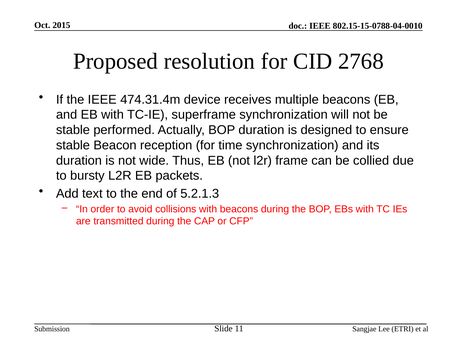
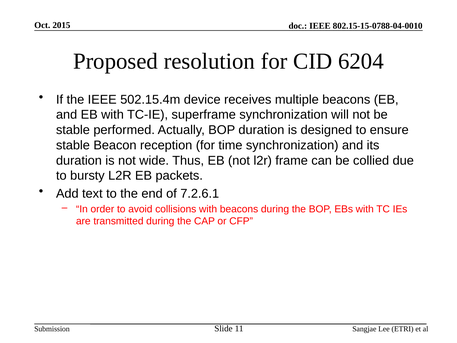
2768: 2768 -> 6204 (361, 61)
474.31.4m: 474.31.4m -> 502.15.4m (150, 99)
5.2.1.3: 5.2.1.3 -> 7.2.6.1 (200, 193)
